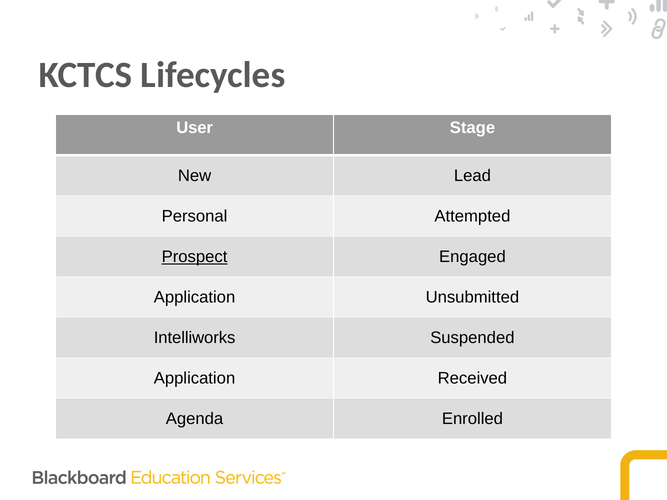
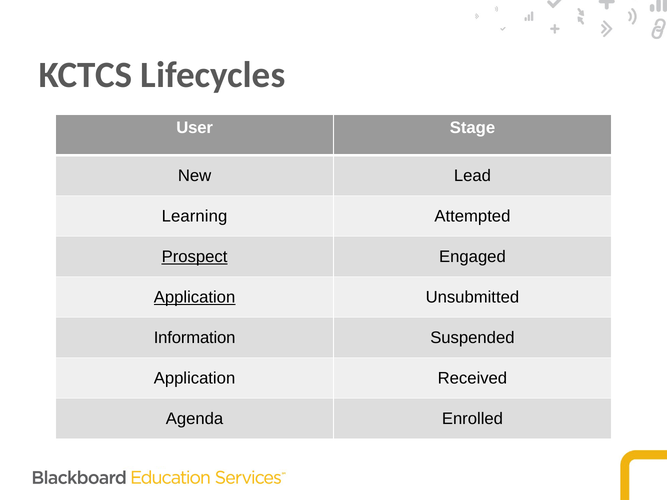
Personal: Personal -> Learning (195, 216)
Application underline: none -> present (195, 298)
Intelliworks: Intelliworks -> Information (195, 338)
